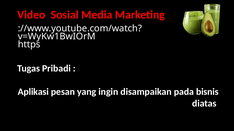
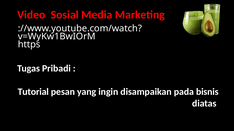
Aplikasi: Aplikasi -> Tutorial (33, 92)
